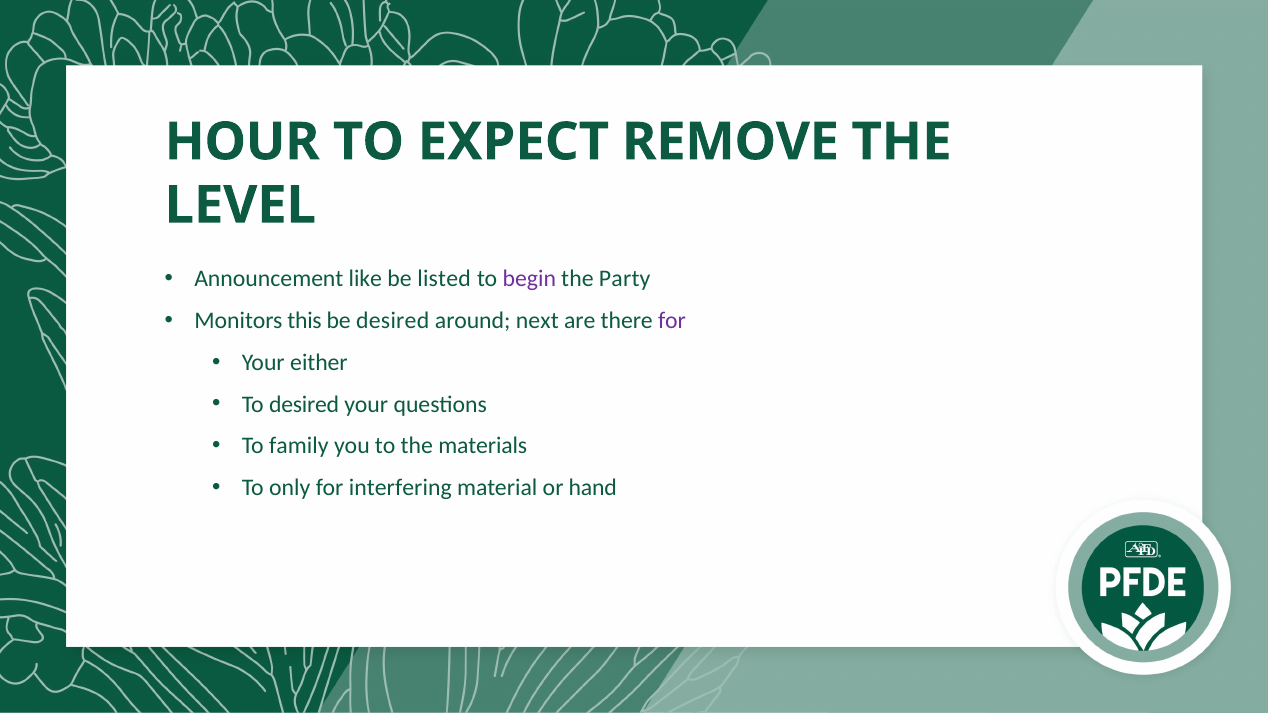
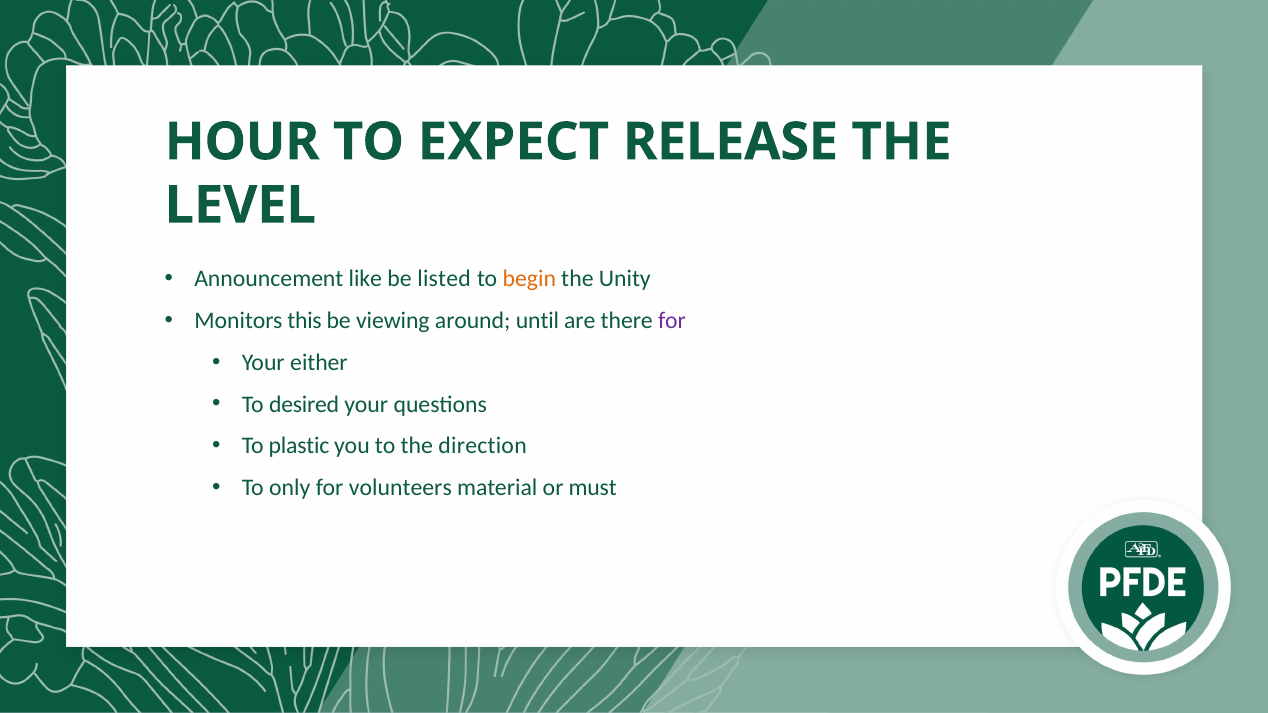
REMOVE: REMOVE -> RELEASE (731, 142)
begin colour: purple -> orange (529, 279)
Party: Party -> Unity (625, 279)
be desired: desired -> viewing (393, 321)
next: next -> until (537, 321)
family: family -> plastic (299, 446)
materials: materials -> direction (483, 446)
interfering: interfering -> volunteers (400, 488)
hand: hand -> must (593, 488)
